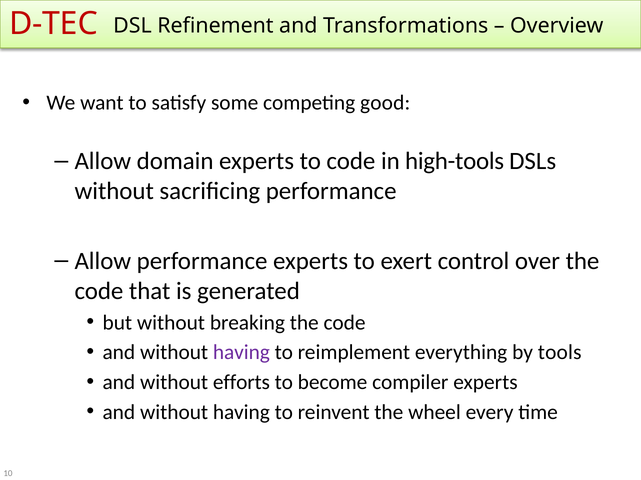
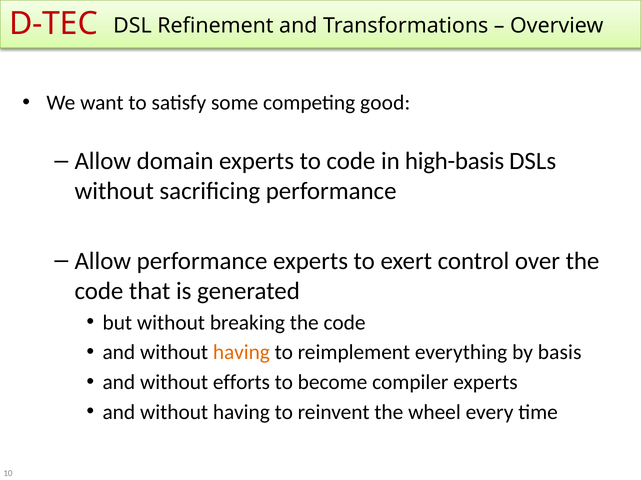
high-tools: high-tools -> high-basis (455, 162)
having colour: purple -> orange (241, 353)
tools: tools -> basis (560, 353)
